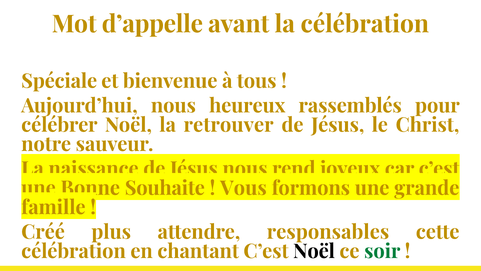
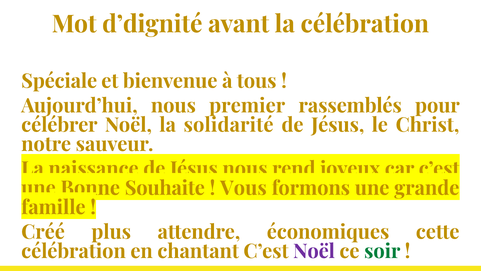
d’appelle: d’appelle -> d’dignité (152, 24)
heureux: heureux -> premier (247, 106)
retrouver: retrouver -> solidarité (229, 125)
responsables: responsables -> économiques (328, 232)
Noël colour: black -> purple (314, 251)
